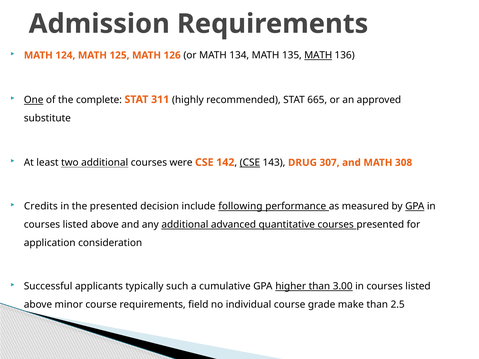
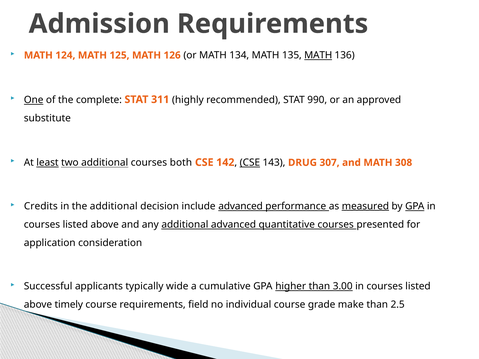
665: 665 -> 990 (317, 100)
least underline: none -> present (47, 163)
were: were -> both (181, 163)
the presented: presented -> additional (114, 206)
include following: following -> advanced (241, 206)
measured underline: none -> present (365, 206)
such: such -> wide (177, 286)
minor: minor -> timely (69, 305)
